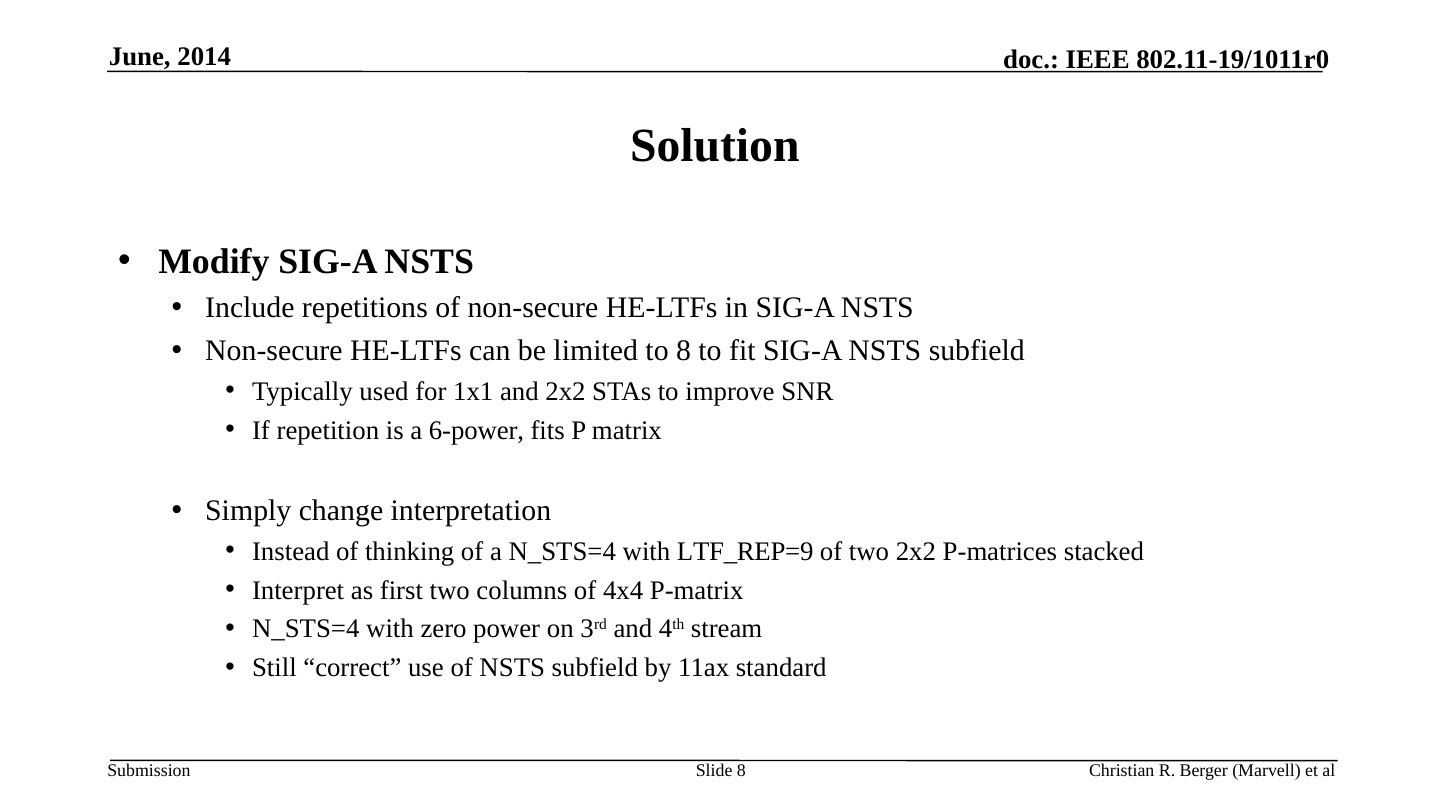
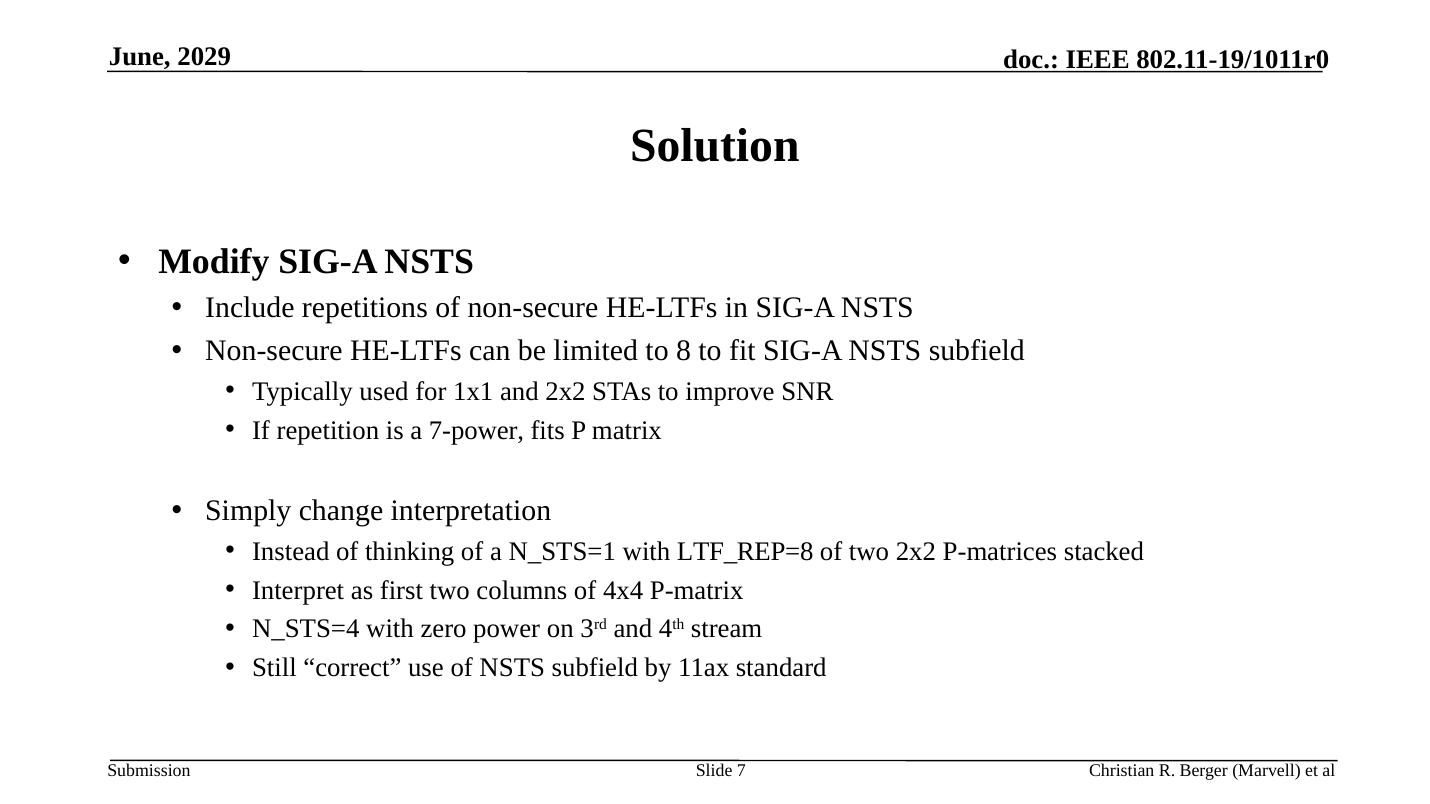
2014: 2014 -> 2029 (204, 57)
6-power: 6-power -> 7-power (476, 431)
a N_STS=4: N_STS=4 -> N_STS=1 (562, 552)
LTF_REP=9: LTF_REP=9 -> LTF_REP=8 (745, 552)
Slide 8: 8 -> 7 (741, 771)
